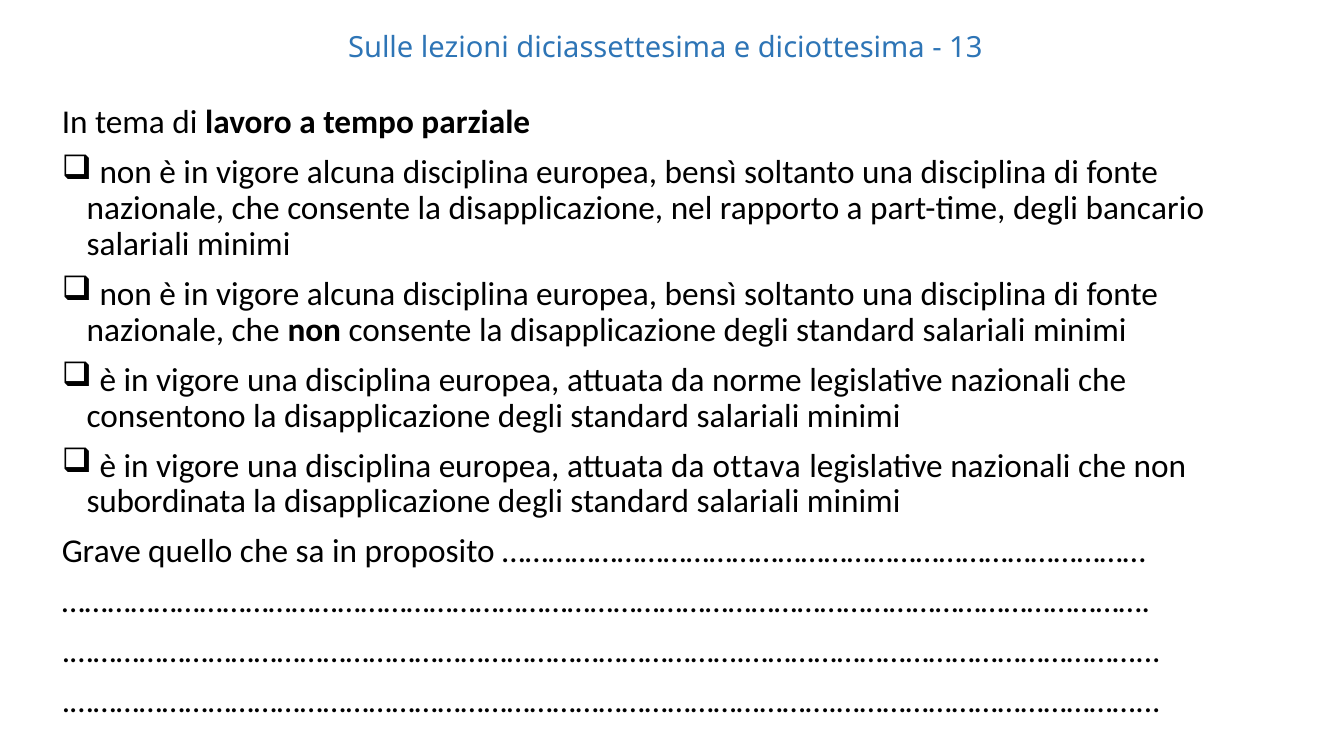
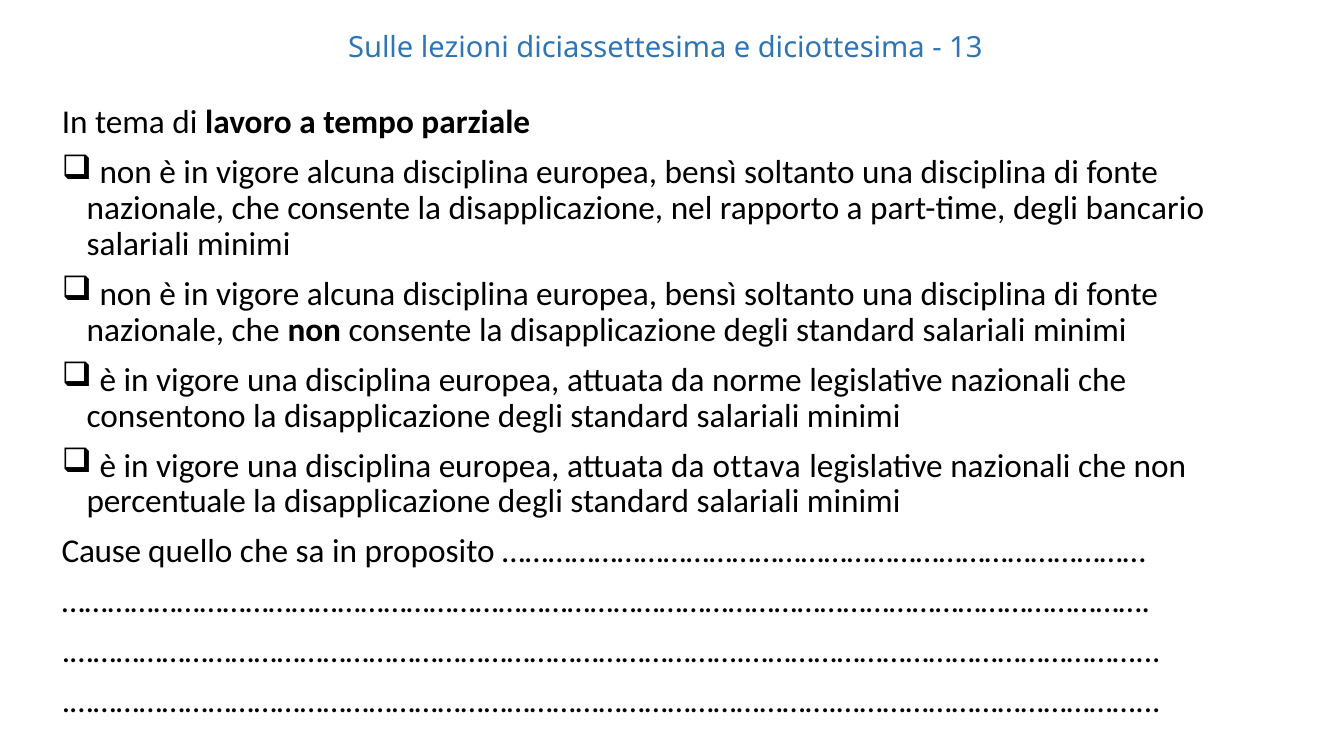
subordinata: subordinata -> percentuale (166, 502)
Grave: Grave -> Cause (101, 552)
